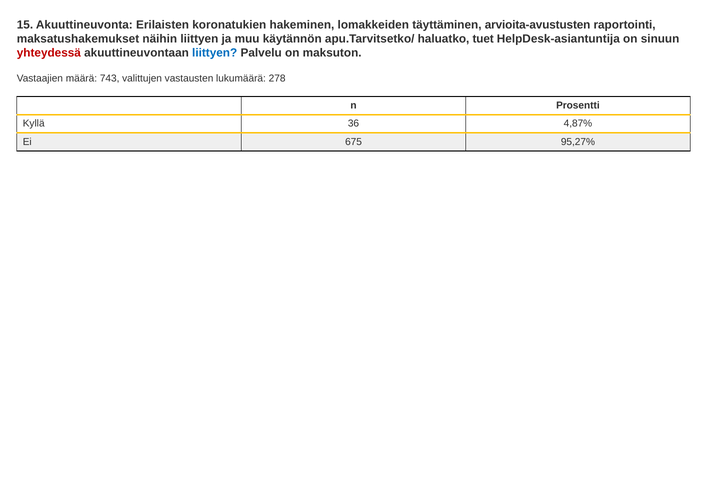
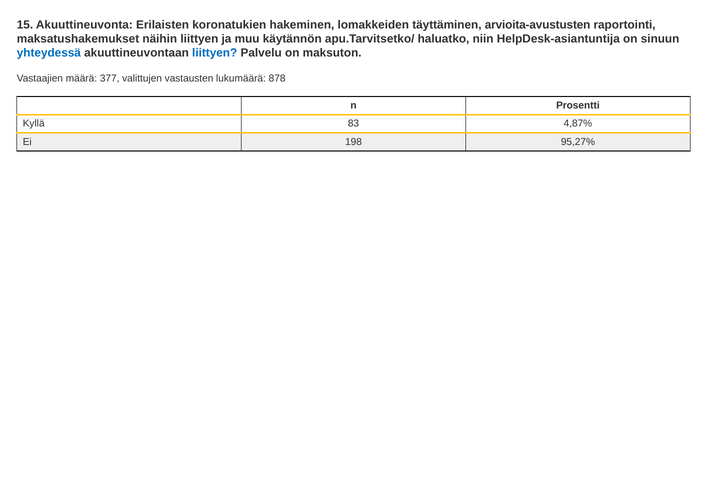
tuet: tuet -> niin (483, 39)
yhteydessä colour: red -> blue (49, 53)
743: 743 -> 377 (110, 79)
278: 278 -> 878 (277, 79)
36: 36 -> 83 (354, 123)
675: 675 -> 198 (354, 142)
